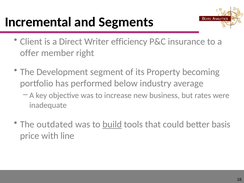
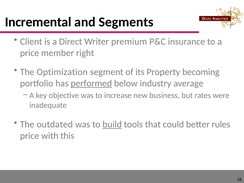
efficiency: efficiency -> premium (129, 42)
offer: offer -> price (30, 53)
Development: Development -> Optimization (62, 72)
performed underline: none -> present (91, 83)
basis: basis -> rules (221, 124)
line: line -> this (67, 136)
